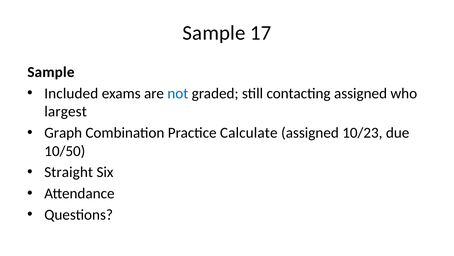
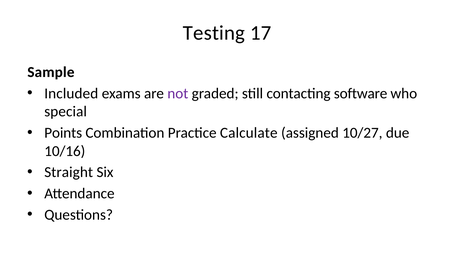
Sample: Sample -> Testing (214, 33)
not colour: blue -> purple (178, 93)
contacting assigned: assigned -> software (361, 93)
largest: largest -> special (66, 111)
Graph: Graph -> Points (63, 133)
10/23: 10/23 -> 10/27 (362, 133)
10/50: 10/50 -> 10/16 (65, 151)
